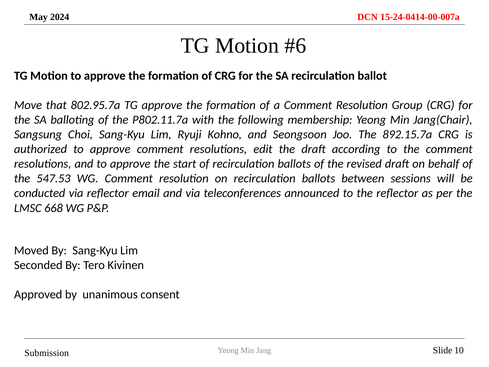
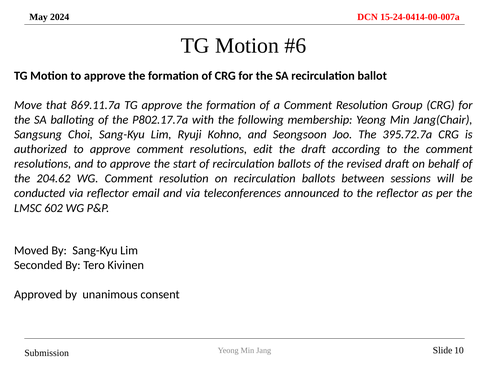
802.95.7a: 802.95.7a -> 869.11.7a (95, 105)
P802.11.7a: P802.11.7a -> P802.17.7a (160, 120)
892.15.7a: 892.15.7a -> 395.72.7a (407, 134)
547.53: 547.53 -> 204.62 (53, 178)
668: 668 -> 602 (54, 208)
